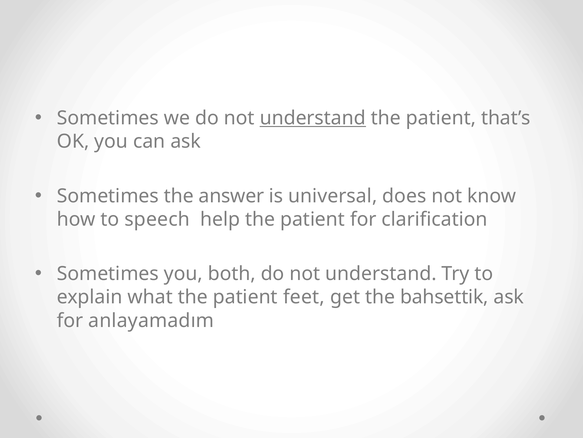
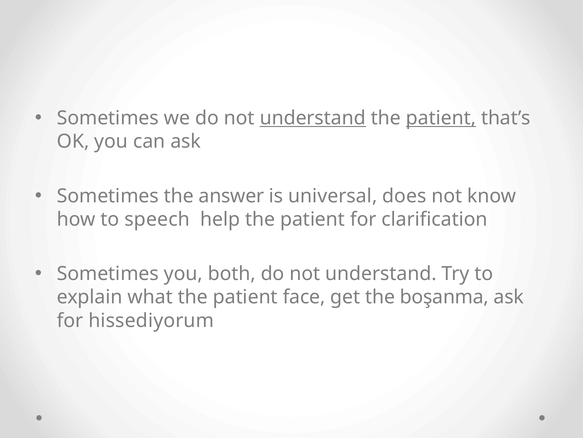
patient underline: none -> present (441, 118)
feet: feet -> face (304, 297)
bahsettik: bahsettik -> boşanma (444, 297)
anlayamadım: anlayamadım -> hissediyorum (151, 320)
